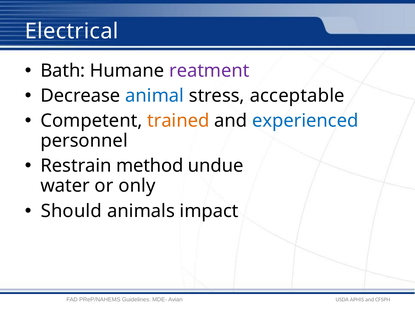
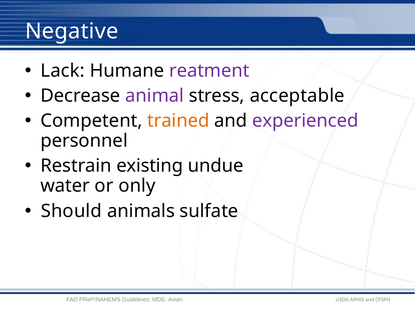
Electrical: Electrical -> Negative (72, 31)
Bath: Bath -> Lack (63, 71)
animal colour: blue -> purple (155, 96)
experienced colour: blue -> purple (305, 121)
method: method -> existing (150, 166)
impact: impact -> sulfate (209, 211)
